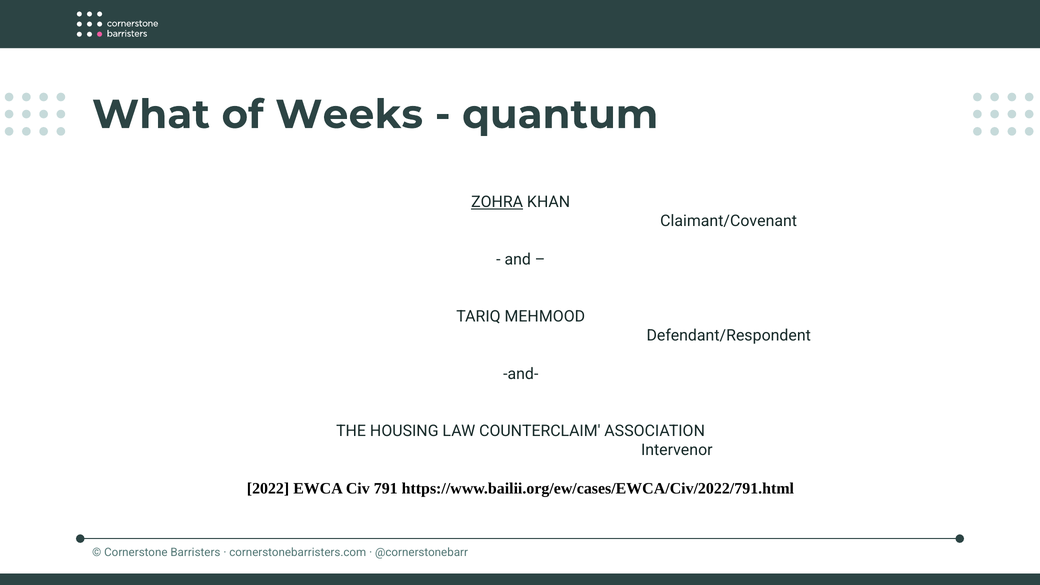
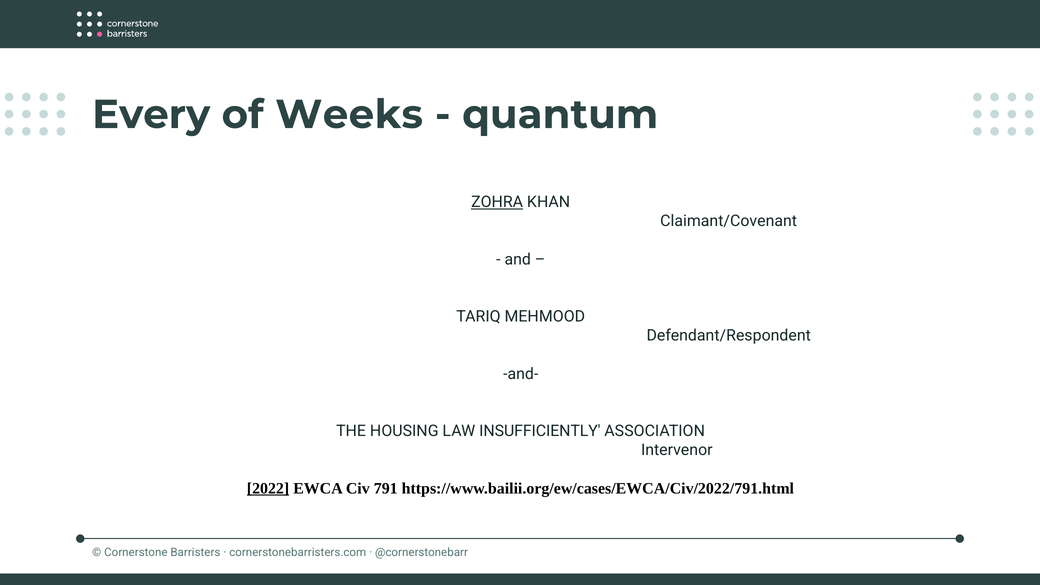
What: What -> Every (151, 115)
COUNTERCLAIM: COUNTERCLAIM -> INSUFFICIENTLY (540, 431)
2022 underline: none -> present (268, 488)
